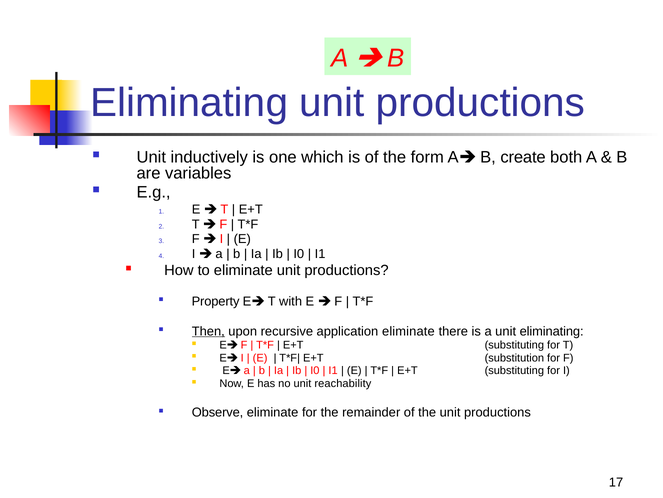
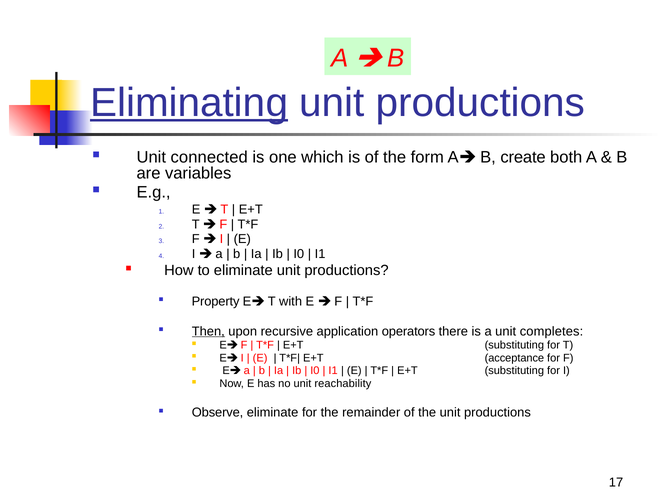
Eliminating underline: none -> present (189, 103)
inductively: inductively -> connected (209, 157)
application eliminate: eliminate -> operators (409, 331)
unit eliminating: eliminating -> completes (552, 331)
substitution: substitution -> acceptance (514, 357)
